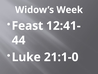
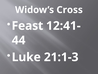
Week: Week -> Cross (70, 10)
21:1-0: 21:1-0 -> 21:1-3 (61, 57)
